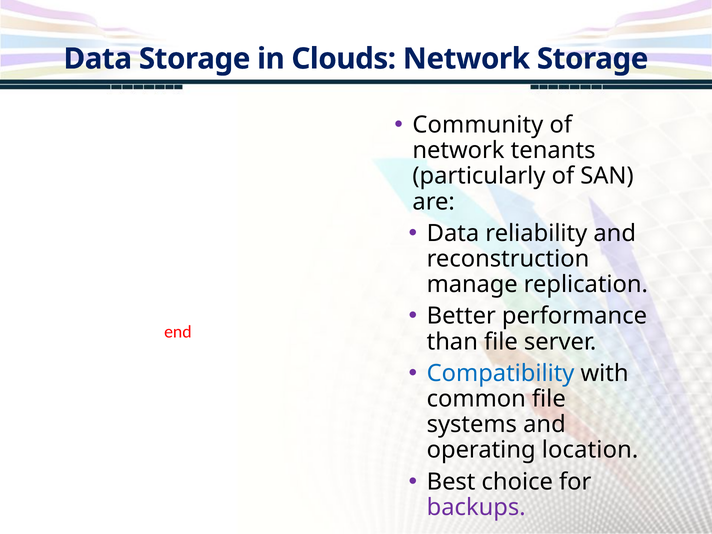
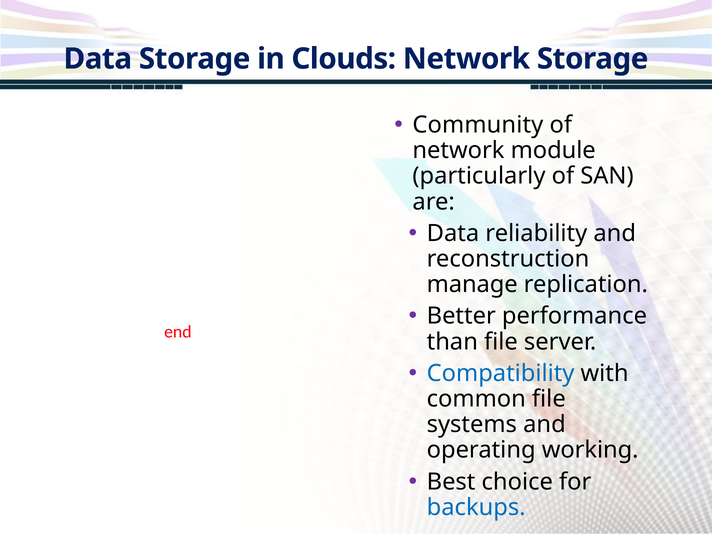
tenants: tenants -> module (553, 150)
location: location -> working (590, 450)
backups colour: purple -> blue (476, 507)
